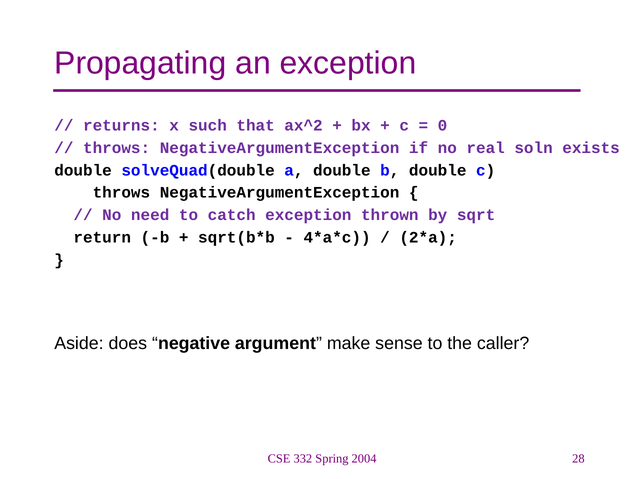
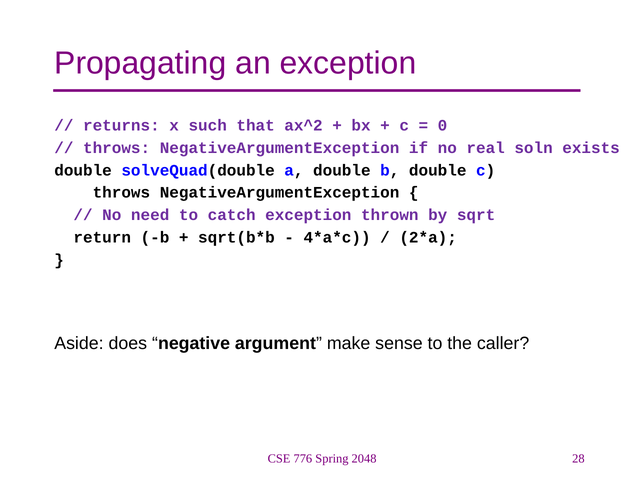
332: 332 -> 776 (303, 459)
2004: 2004 -> 2048 (364, 459)
